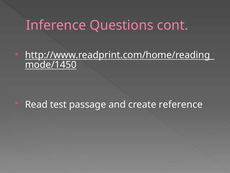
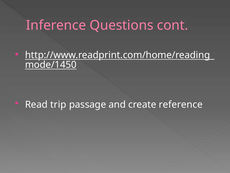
test: test -> trip (58, 104)
